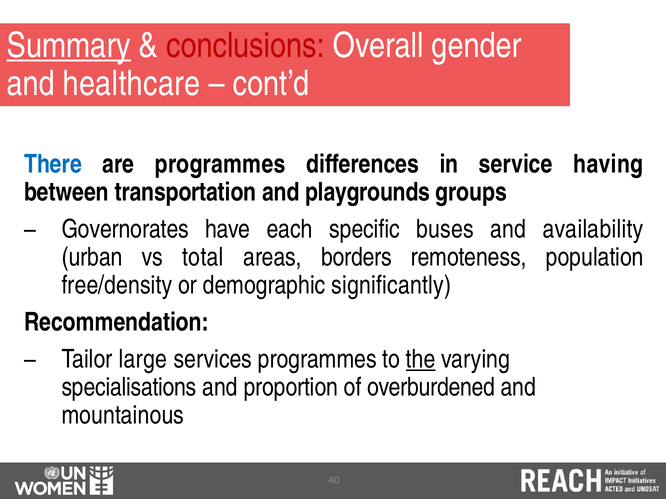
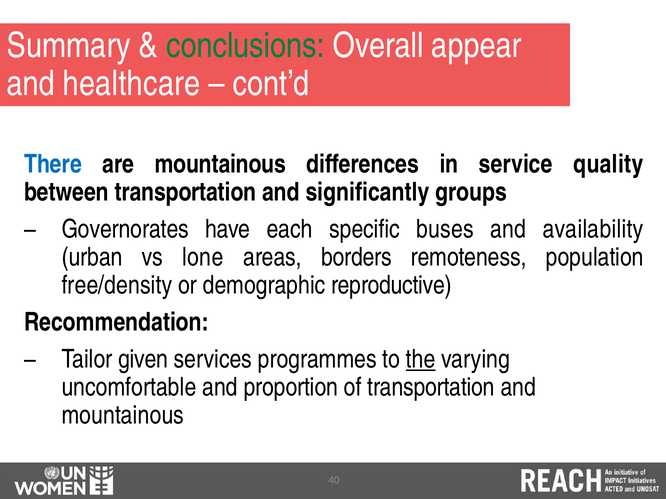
Summary underline: present -> none (69, 46)
conclusions colour: red -> green (245, 46)
gender: gender -> appear (476, 46)
are programmes: programmes -> mountainous (220, 164)
having: having -> quality (608, 164)
playgrounds: playgrounds -> significantly (368, 192)
total: total -> lone (203, 257)
significantly: significantly -> reproductive (392, 285)
large: large -> given (143, 360)
specialisations: specialisations -> uncomfortable (129, 388)
of overburdened: overburdened -> transportation (431, 388)
